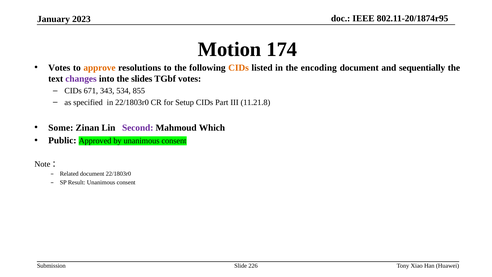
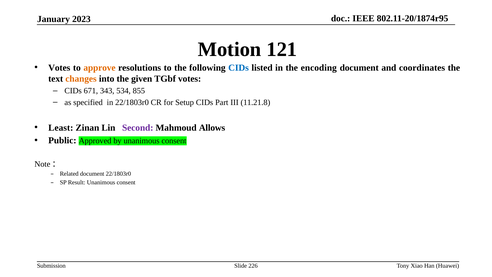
174: 174 -> 121 (282, 49)
CIDs colour: orange -> blue (239, 68)
sequentially: sequentially -> coordinates (422, 68)
changes colour: purple -> orange (81, 79)
slides: slides -> given (142, 79)
Some: Some -> Least (61, 128)
Which: Which -> Allows (212, 128)
